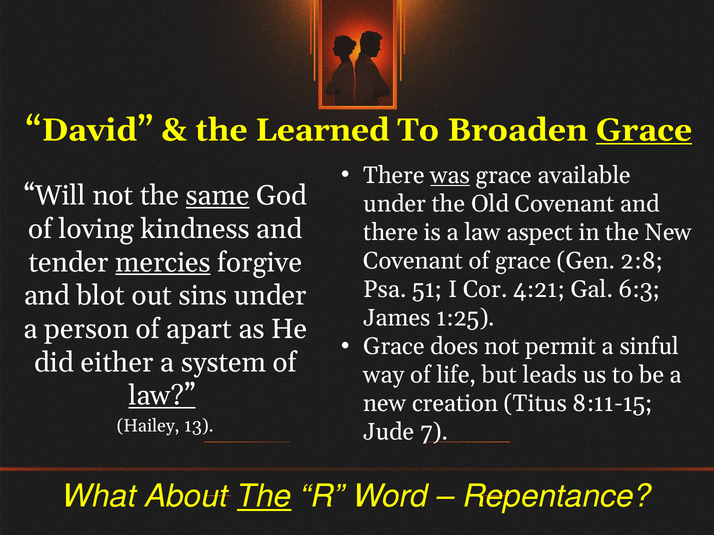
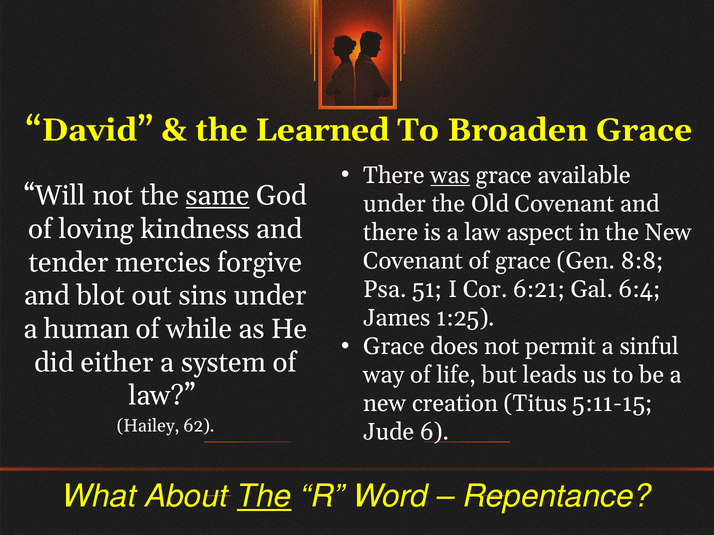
Grace underline: present -> none (644, 130)
2:8: 2:8 -> 8:8 (642, 261)
mercies underline: present -> none (163, 263)
4:21: 4:21 -> 6:21 (539, 290)
6:3: 6:3 -> 6:4 (640, 290)
person: person -> human (87, 329)
apart: apart -> while (199, 329)
law underline: present -> none (162, 396)
8:11-15: 8:11-15 -> 5:11-15 (613, 404)
13: 13 -> 62 (199, 426)
7: 7 -> 6 (435, 432)
